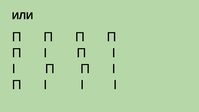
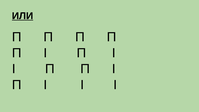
ИЛИ underline: none -> present (23, 16)
